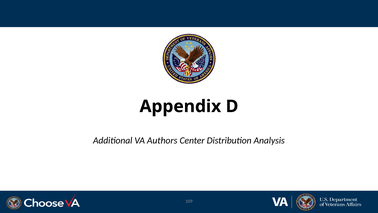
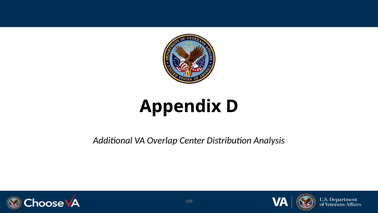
Authors: Authors -> Overlap (162, 140)
